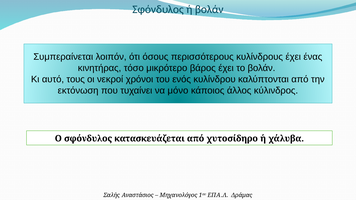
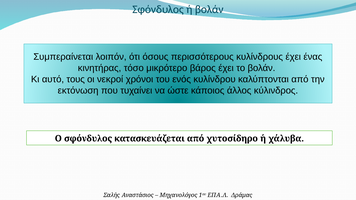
μόνο: μόνο -> ώστε (178, 91)
